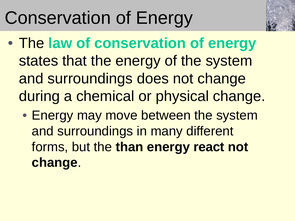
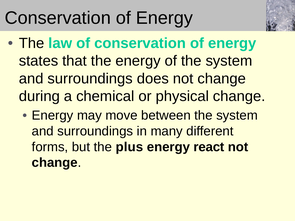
than: than -> plus (129, 147)
